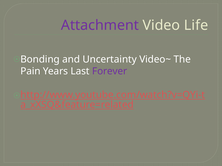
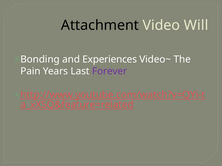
Attachment colour: purple -> black (100, 25)
Life: Life -> Will (196, 25)
Uncertainty: Uncertainty -> Experiences (110, 60)
